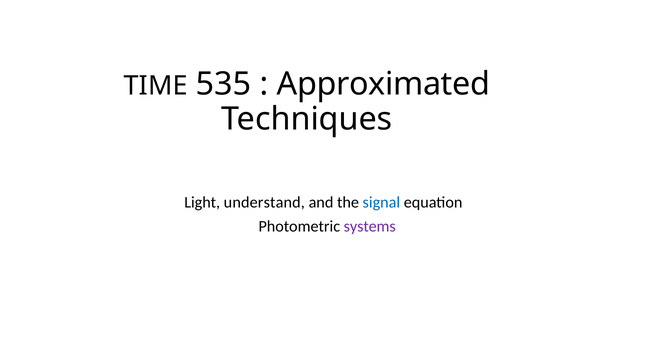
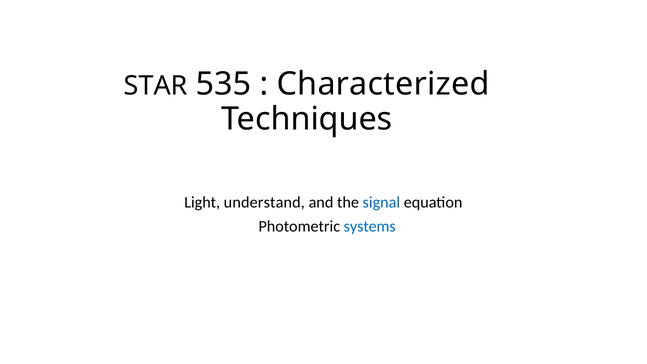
TIME: TIME -> STAR (156, 86)
Approximated: Approximated -> Characterized (383, 84)
systems colour: purple -> blue (370, 226)
